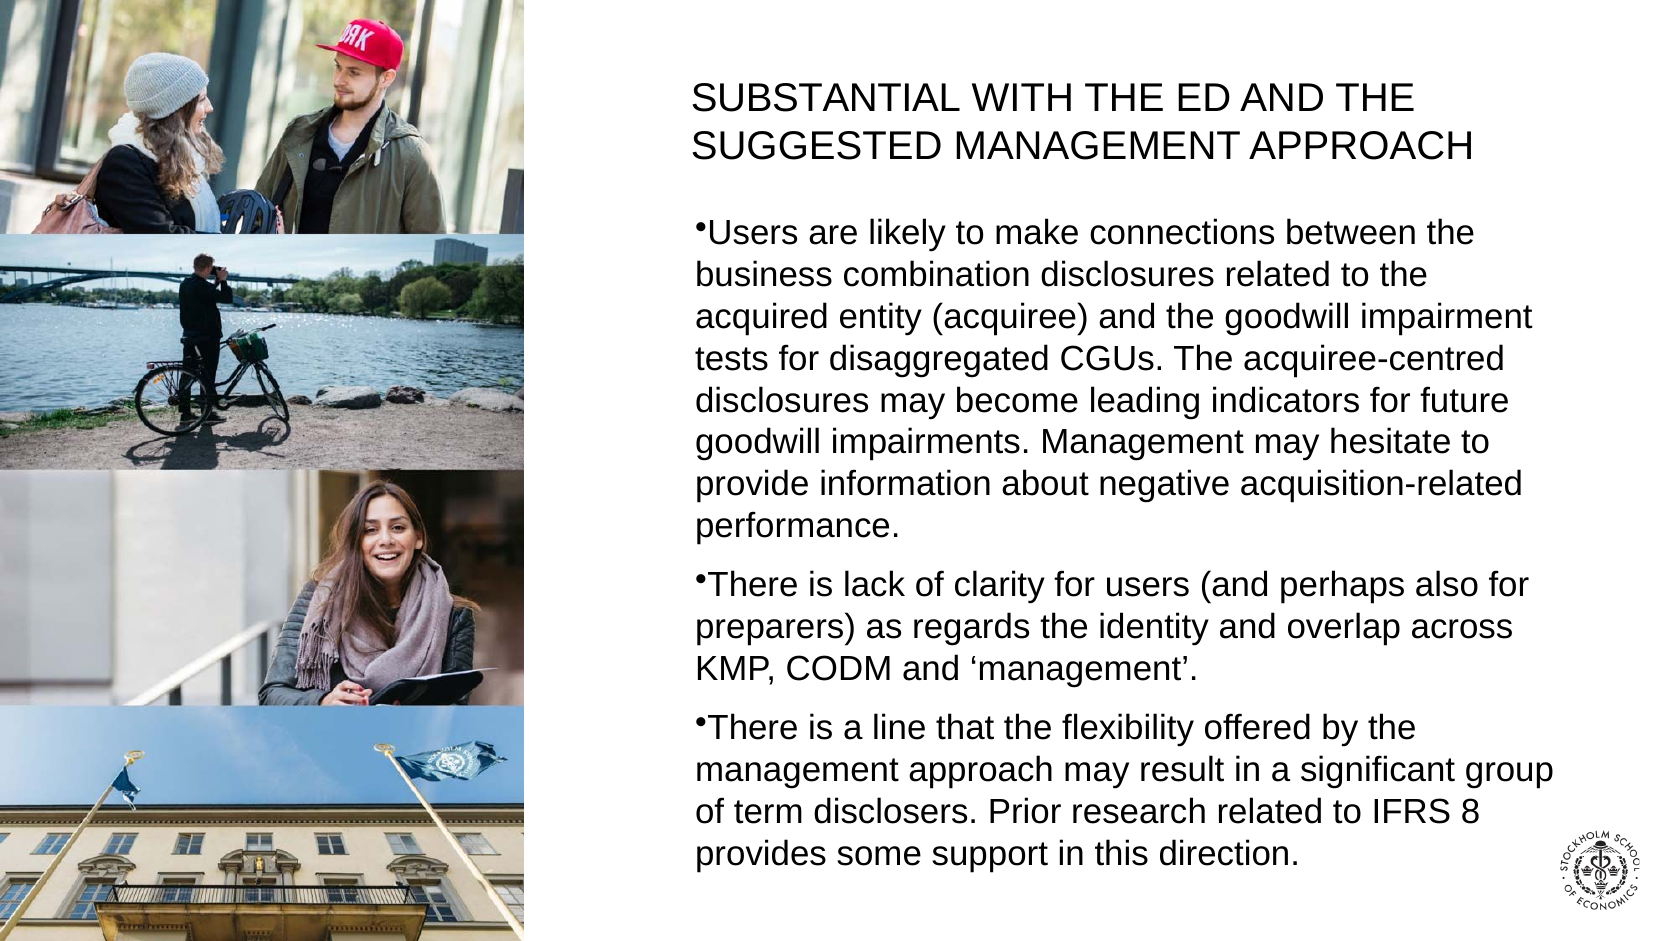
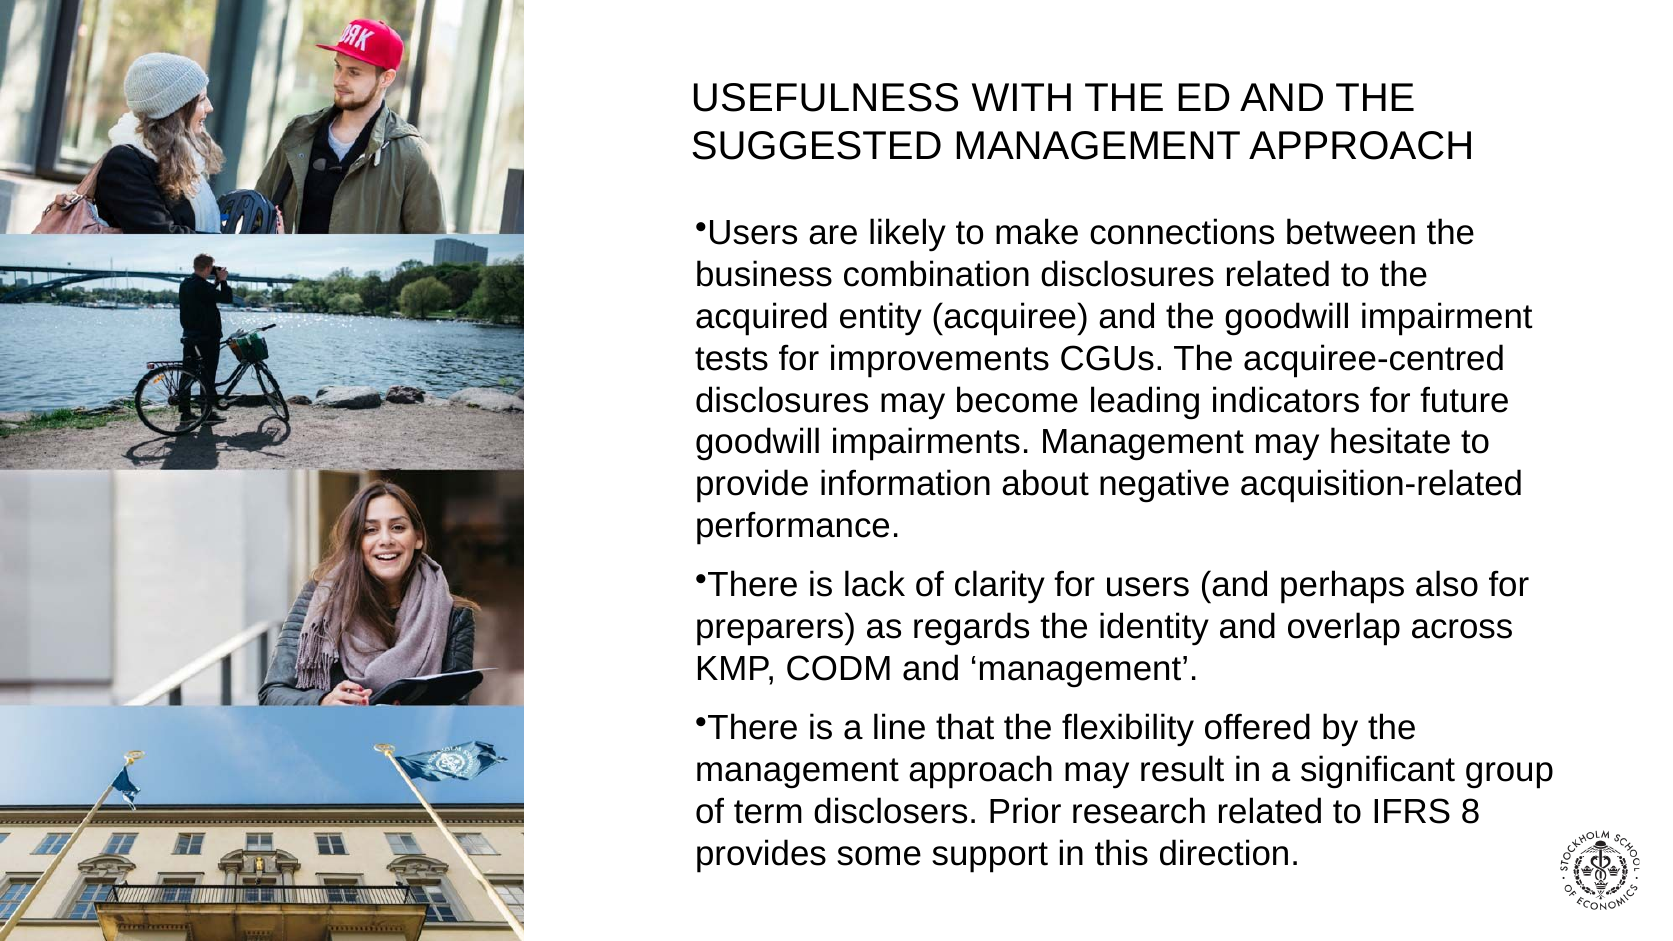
SUBSTANTIAL: SUBSTANTIAL -> USEFULNESS (826, 98)
disaggregated: disaggregated -> improvements (939, 359)
